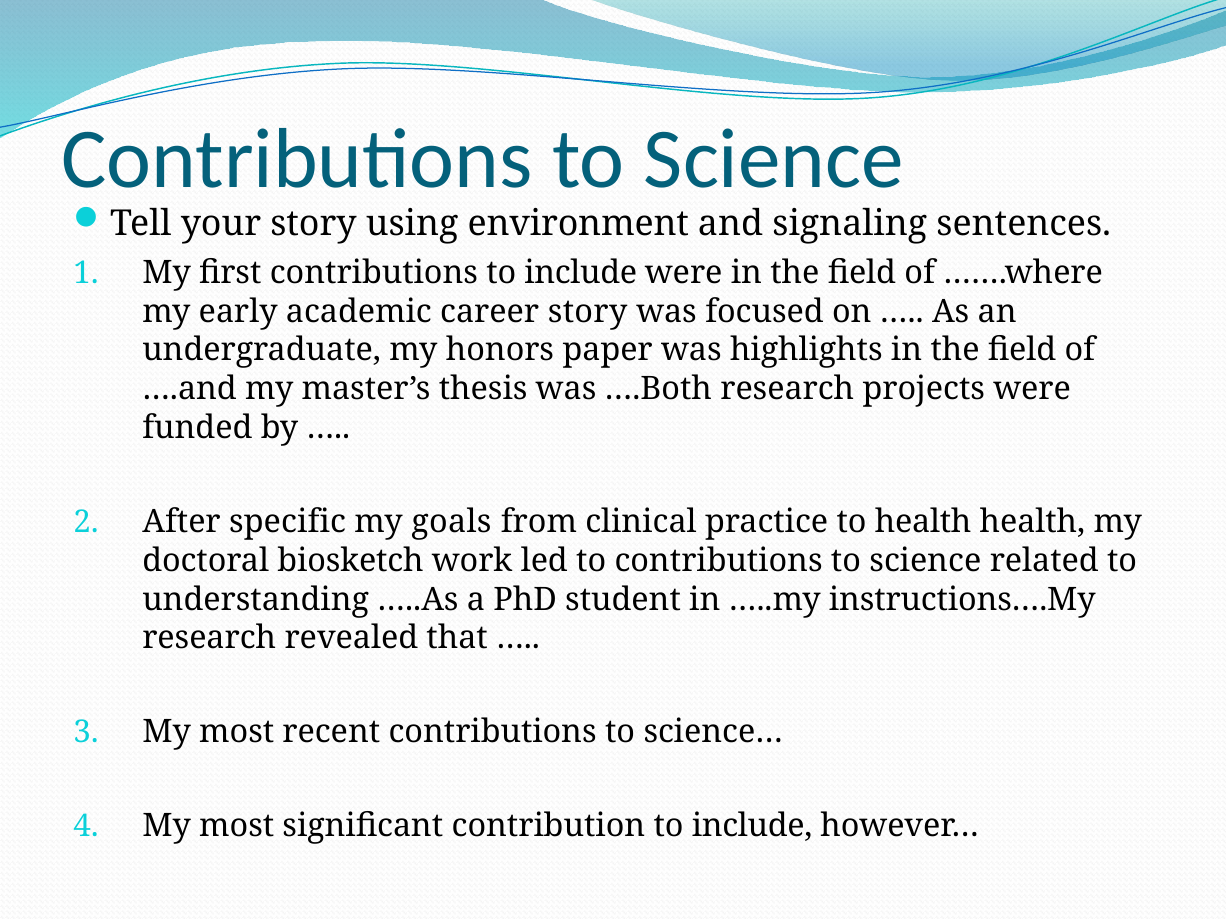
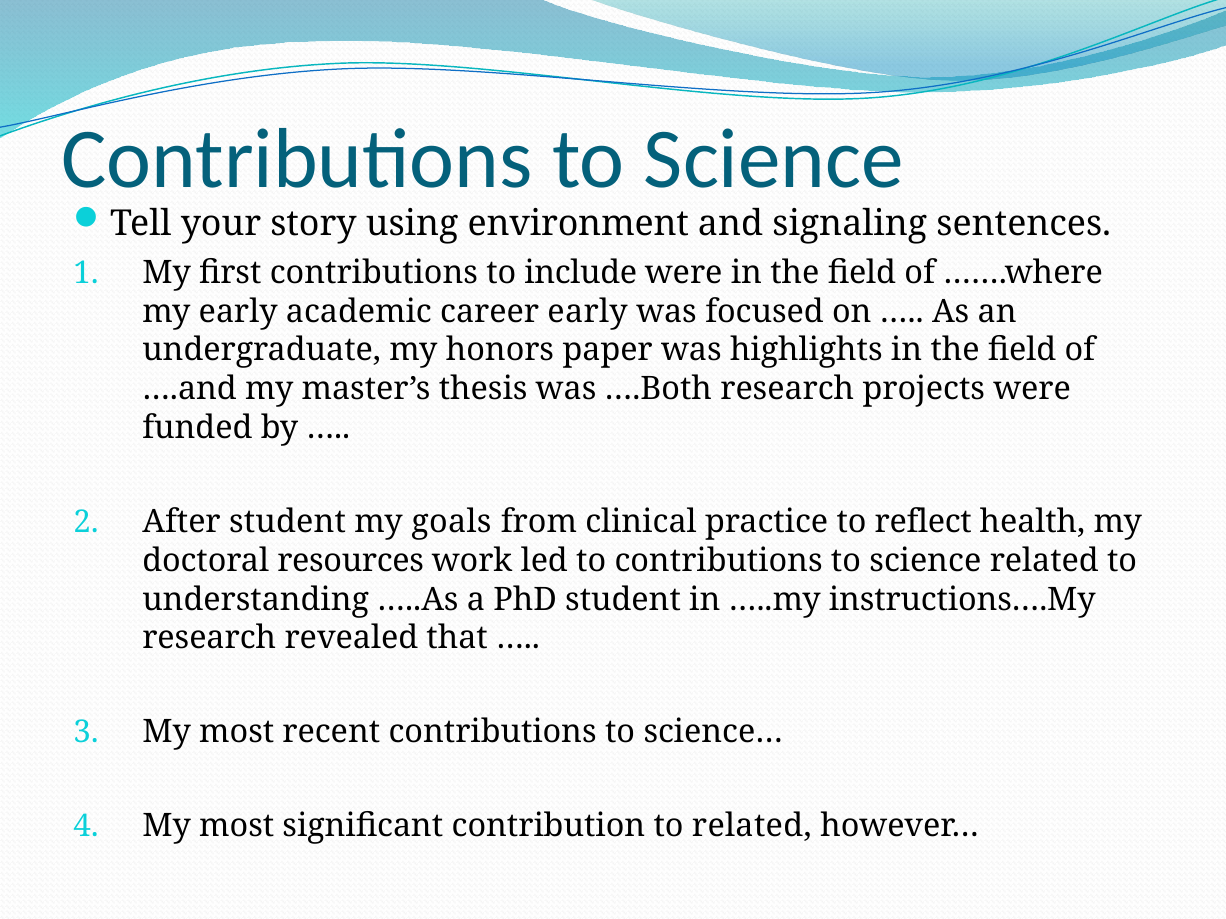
career story: story -> early (588, 312)
After specific: specific -> student (288, 522)
to health: health -> reflect (923, 522)
biosketch: biosketch -> resources (351, 561)
contribution to include: include -> related (752, 826)
